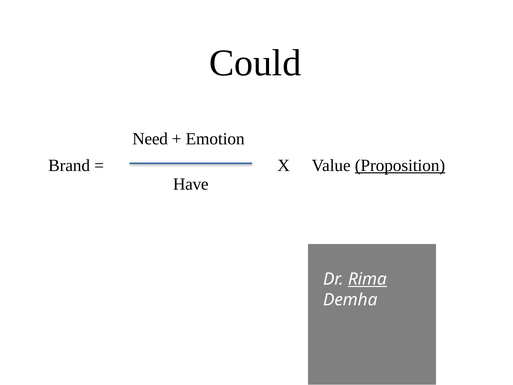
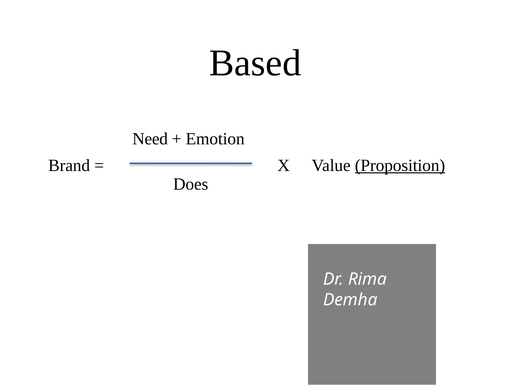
Could: Could -> Based (255, 63)
Have: Have -> Does (191, 184)
Rima underline: present -> none (367, 279)
